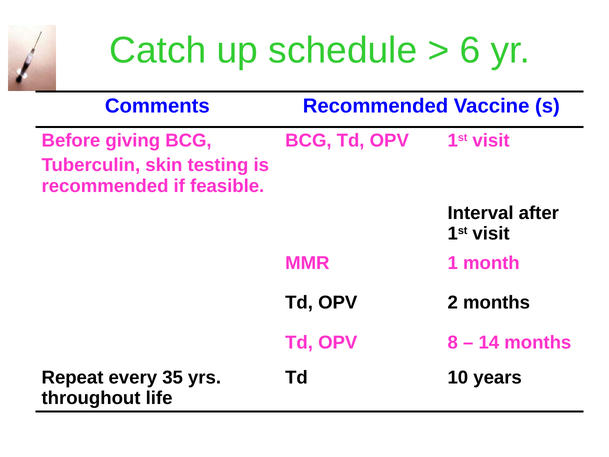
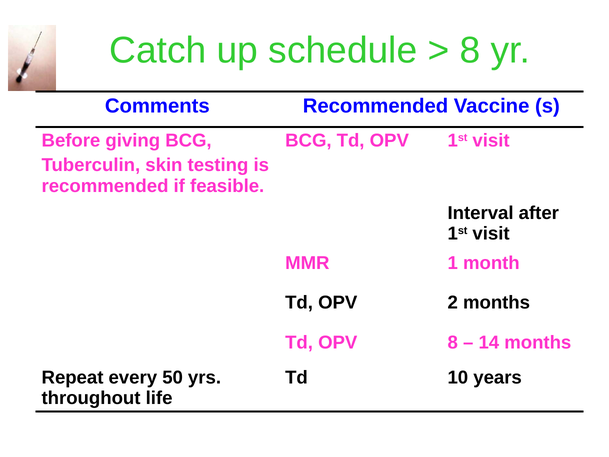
6: 6 -> 8 (470, 50)
35: 35 -> 50 (173, 377)
